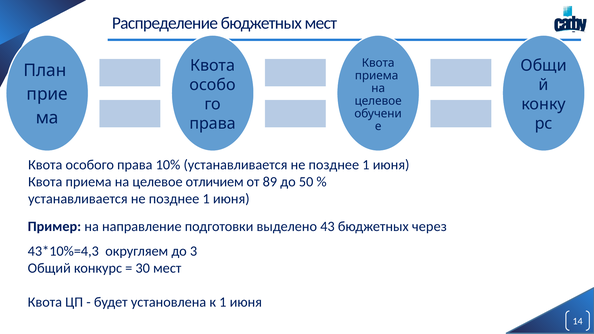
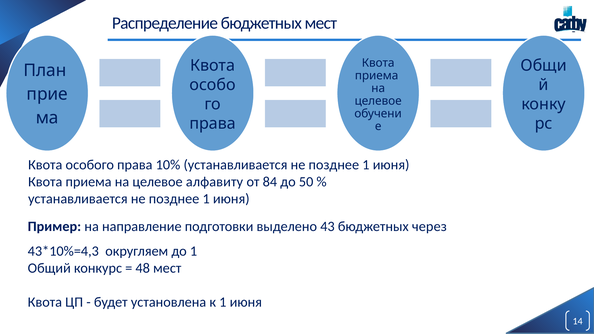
отличием: отличием -> алфавиту (214, 182)
89: 89 -> 84 (270, 182)
до 3: 3 -> 1 (194, 251)
30: 30 -> 48 (143, 268)
